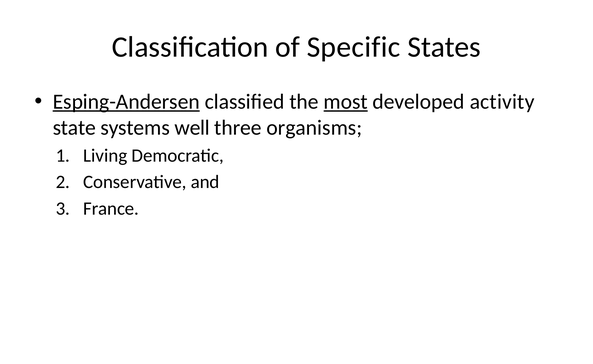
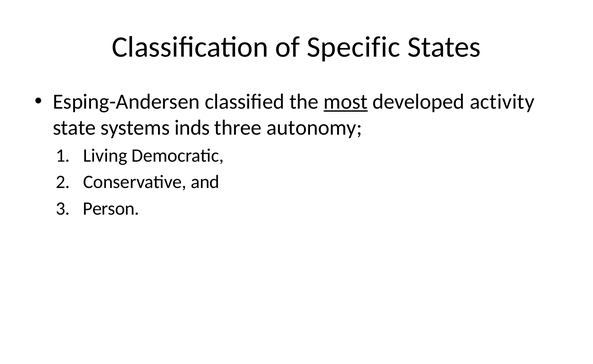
Esping-Andersen underline: present -> none (126, 102)
well: well -> inds (192, 128)
organisms: organisms -> autonomy (314, 128)
France: France -> Person (111, 209)
